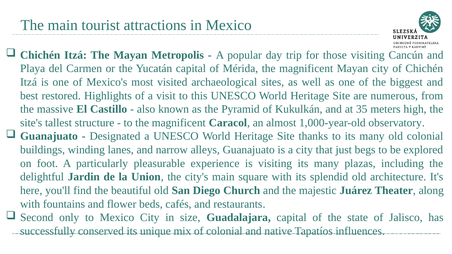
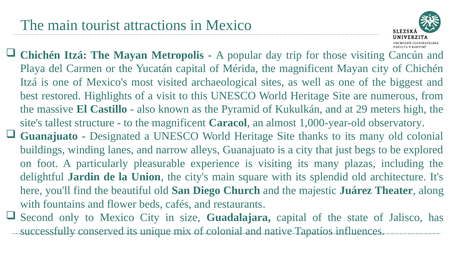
35: 35 -> 29 (362, 109)
